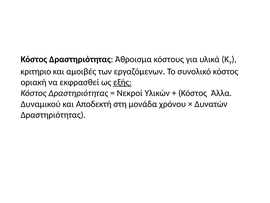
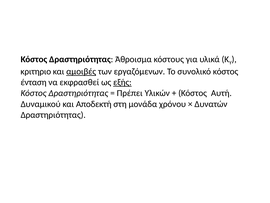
αμοιβές underline: none -> present (81, 71)
οριακή: οριακή -> ένταση (34, 82)
Νεκροί: Νεκροί -> Πρέπει (130, 93)
Άλλα: Άλλα -> Αυτή (221, 93)
